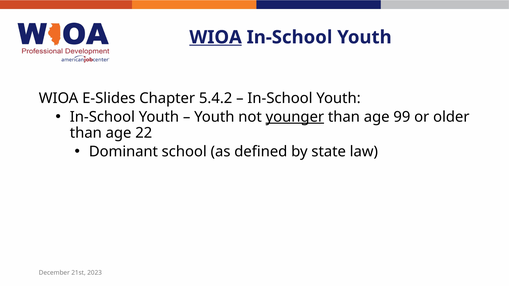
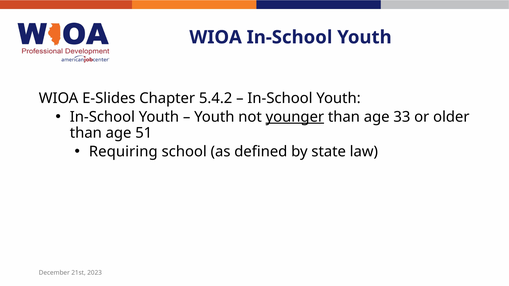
WIOA underline: present -> none (216, 37)
99: 99 -> 33 (402, 117)
22: 22 -> 51 (144, 133)
Dominant: Dominant -> Requiring (123, 152)
